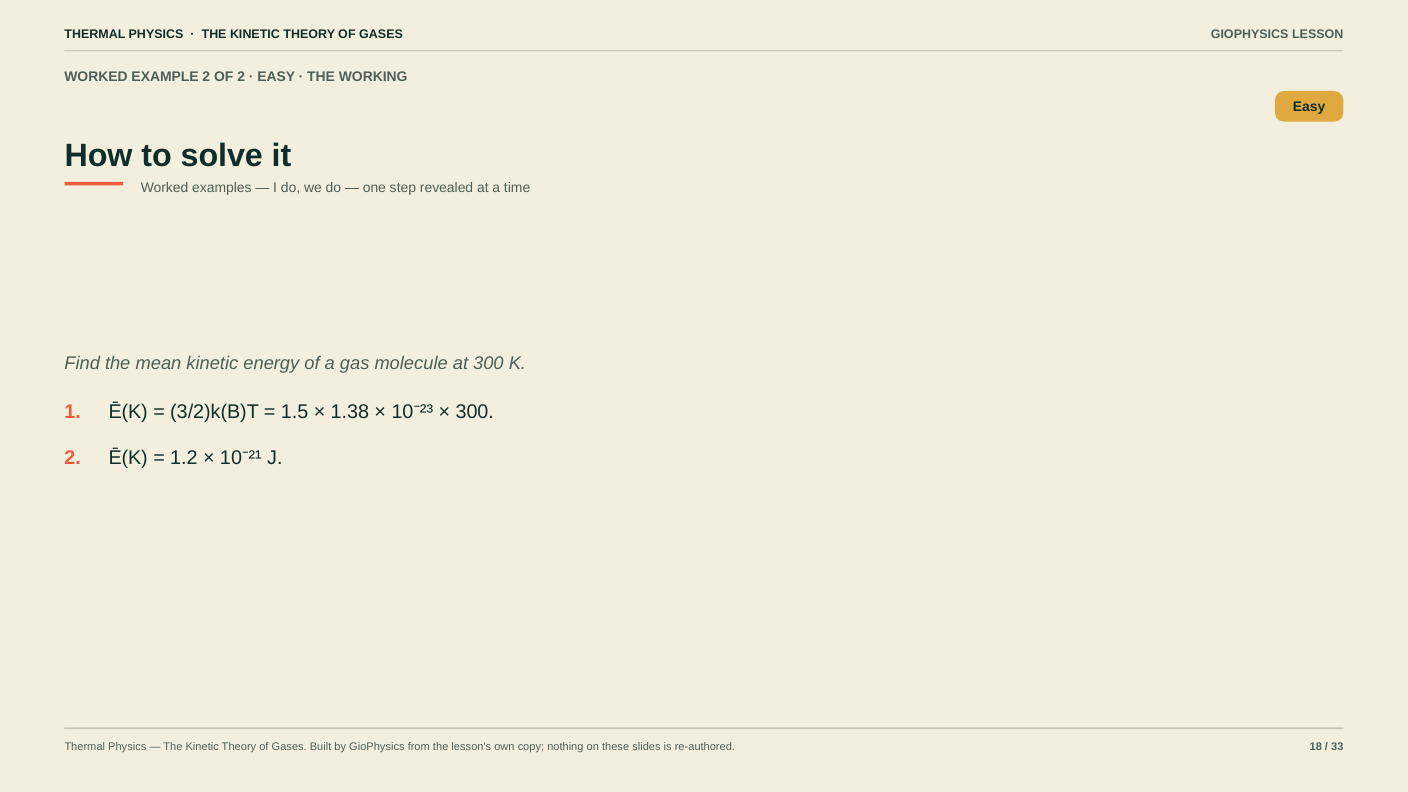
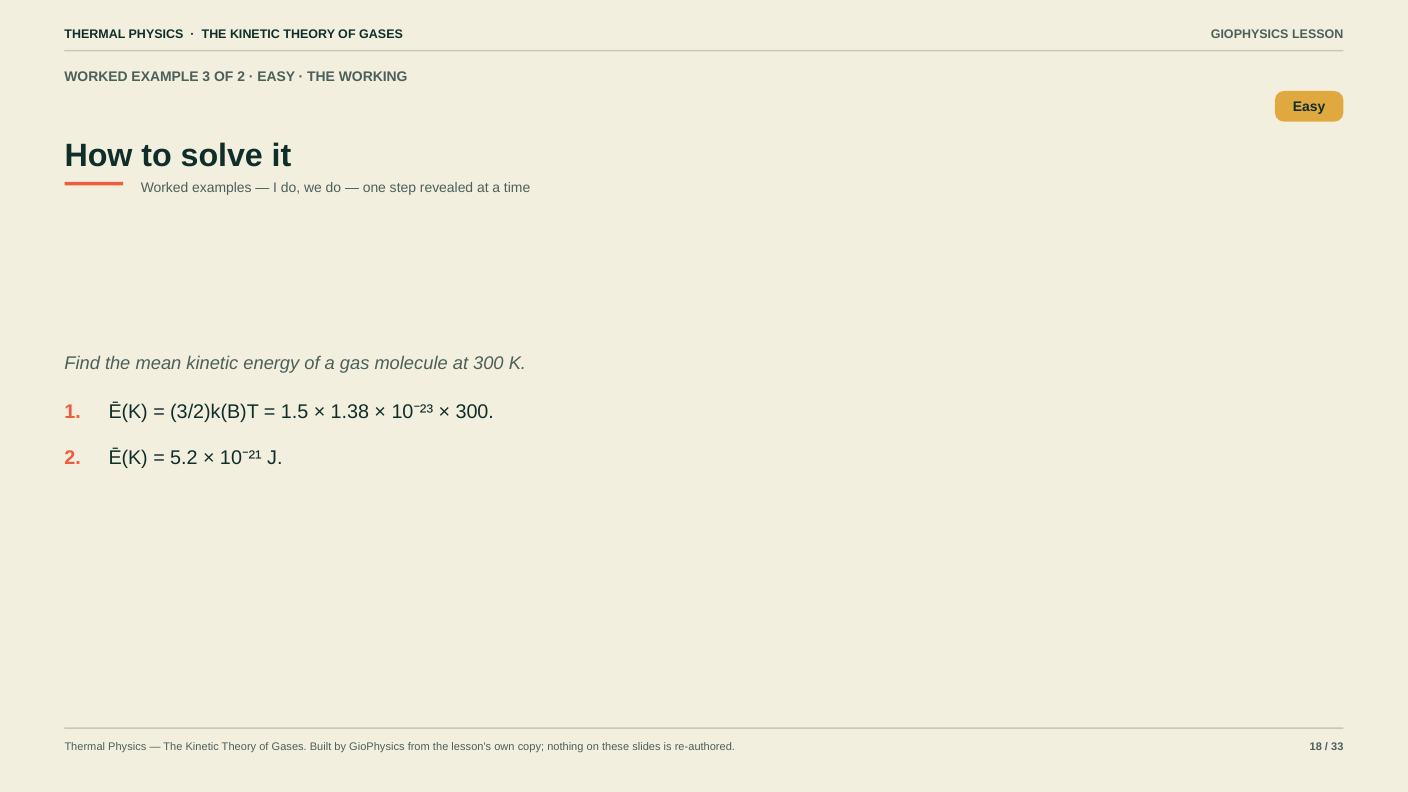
EXAMPLE 2: 2 -> 3 (206, 77)
1.2: 1.2 -> 5.2 (184, 458)
